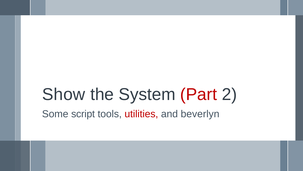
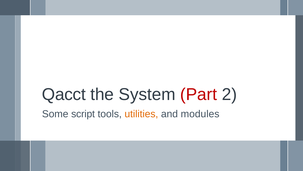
Show: Show -> Qacct (64, 94)
utilities colour: red -> orange (141, 114)
beverlyn: beverlyn -> modules (200, 114)
